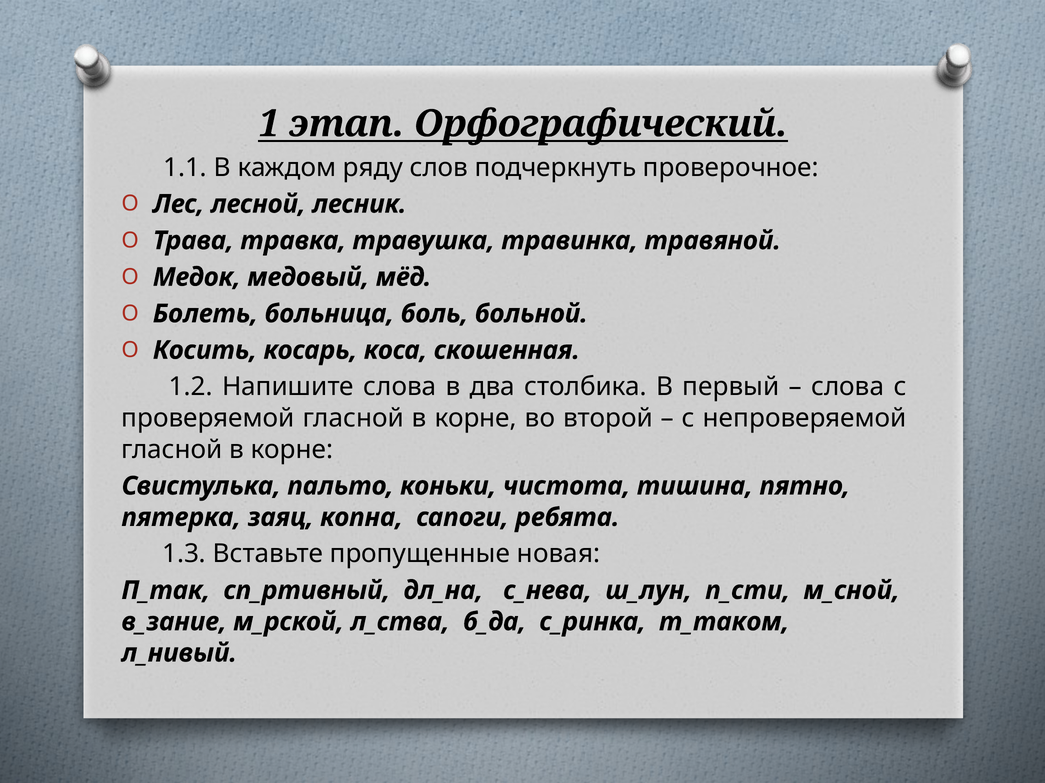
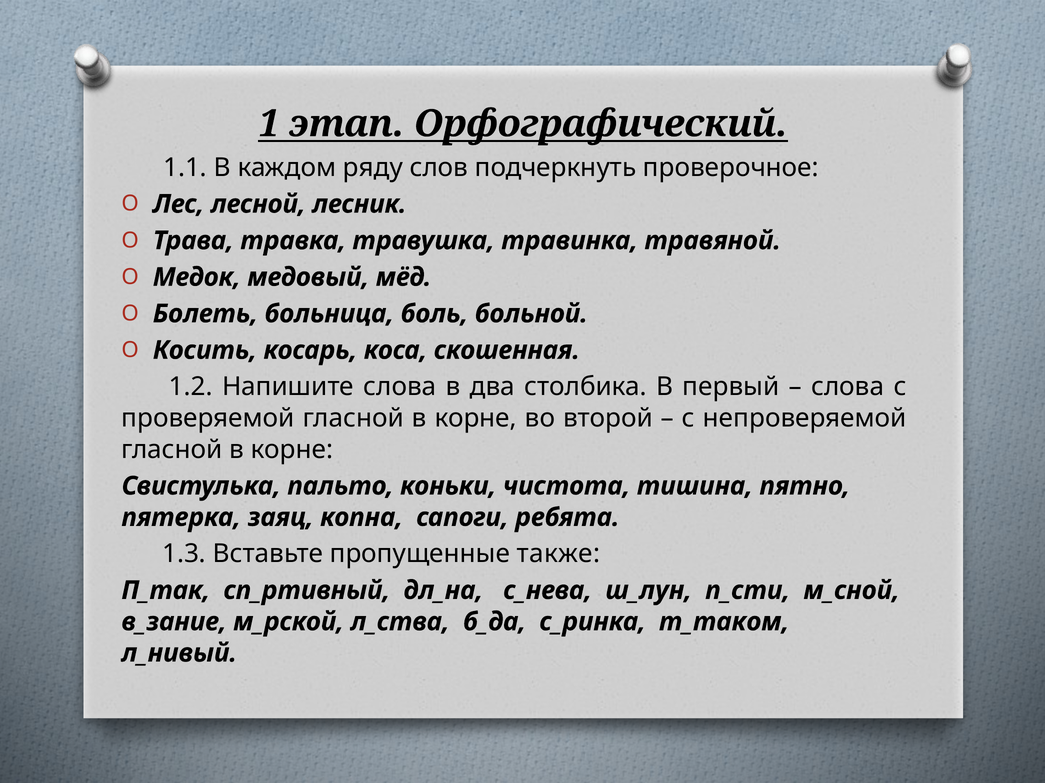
новая: новая -> также (558, 554)
